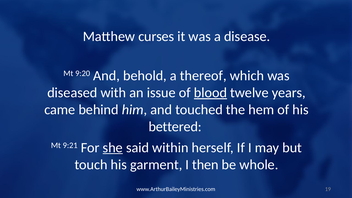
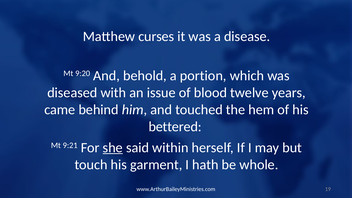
thereof: thereof -> portion (203, 76)
blood underline: present -> none (210, 93)
then: then -> hath (205, 165)
